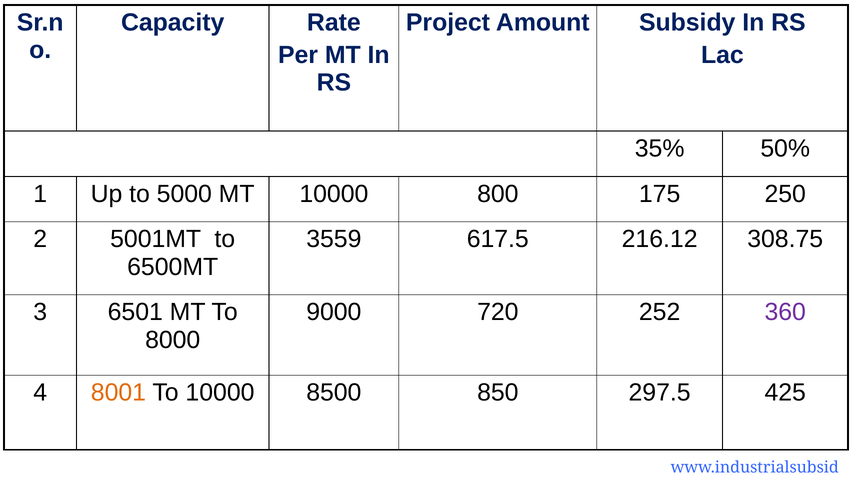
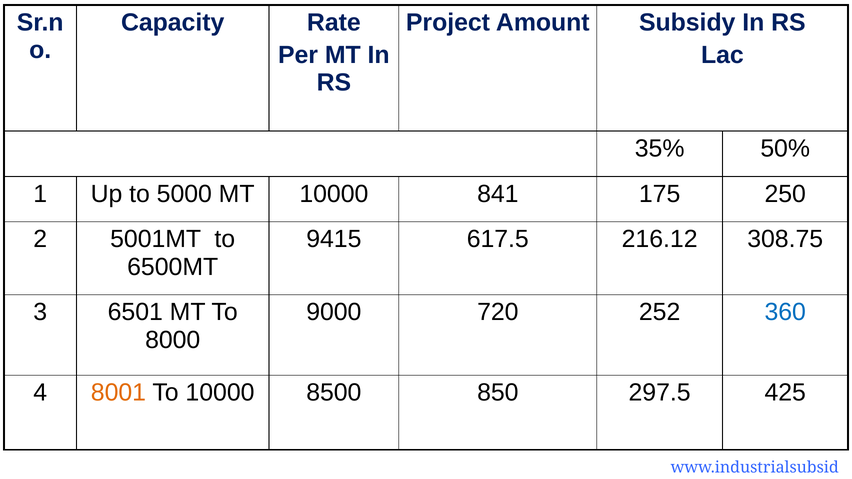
800: 800 -> 841 (498, 194)
3559: 3559 -> 9415 (334, 239)
360 colour: purple -> blue (785, 312)
